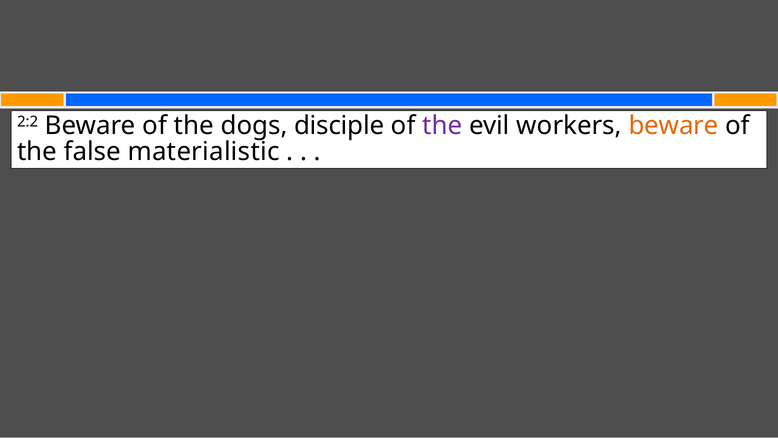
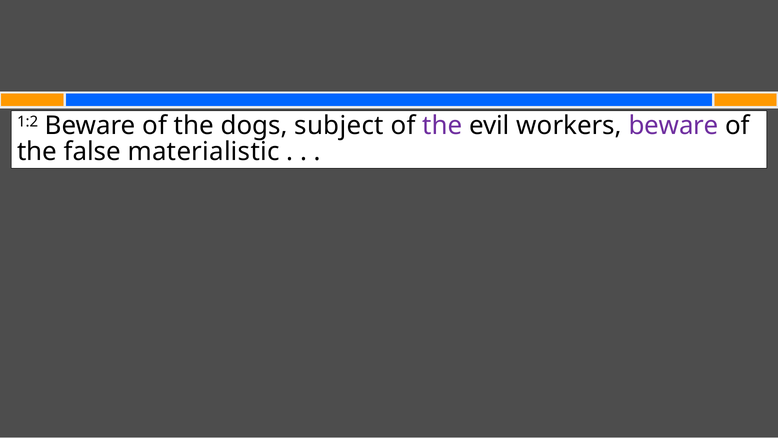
2:2: 2:2 -> 1:2 (28, 122)
disciple: disciple -> subject (339, 126)
beware colour: orange -> purple (674, 126)
